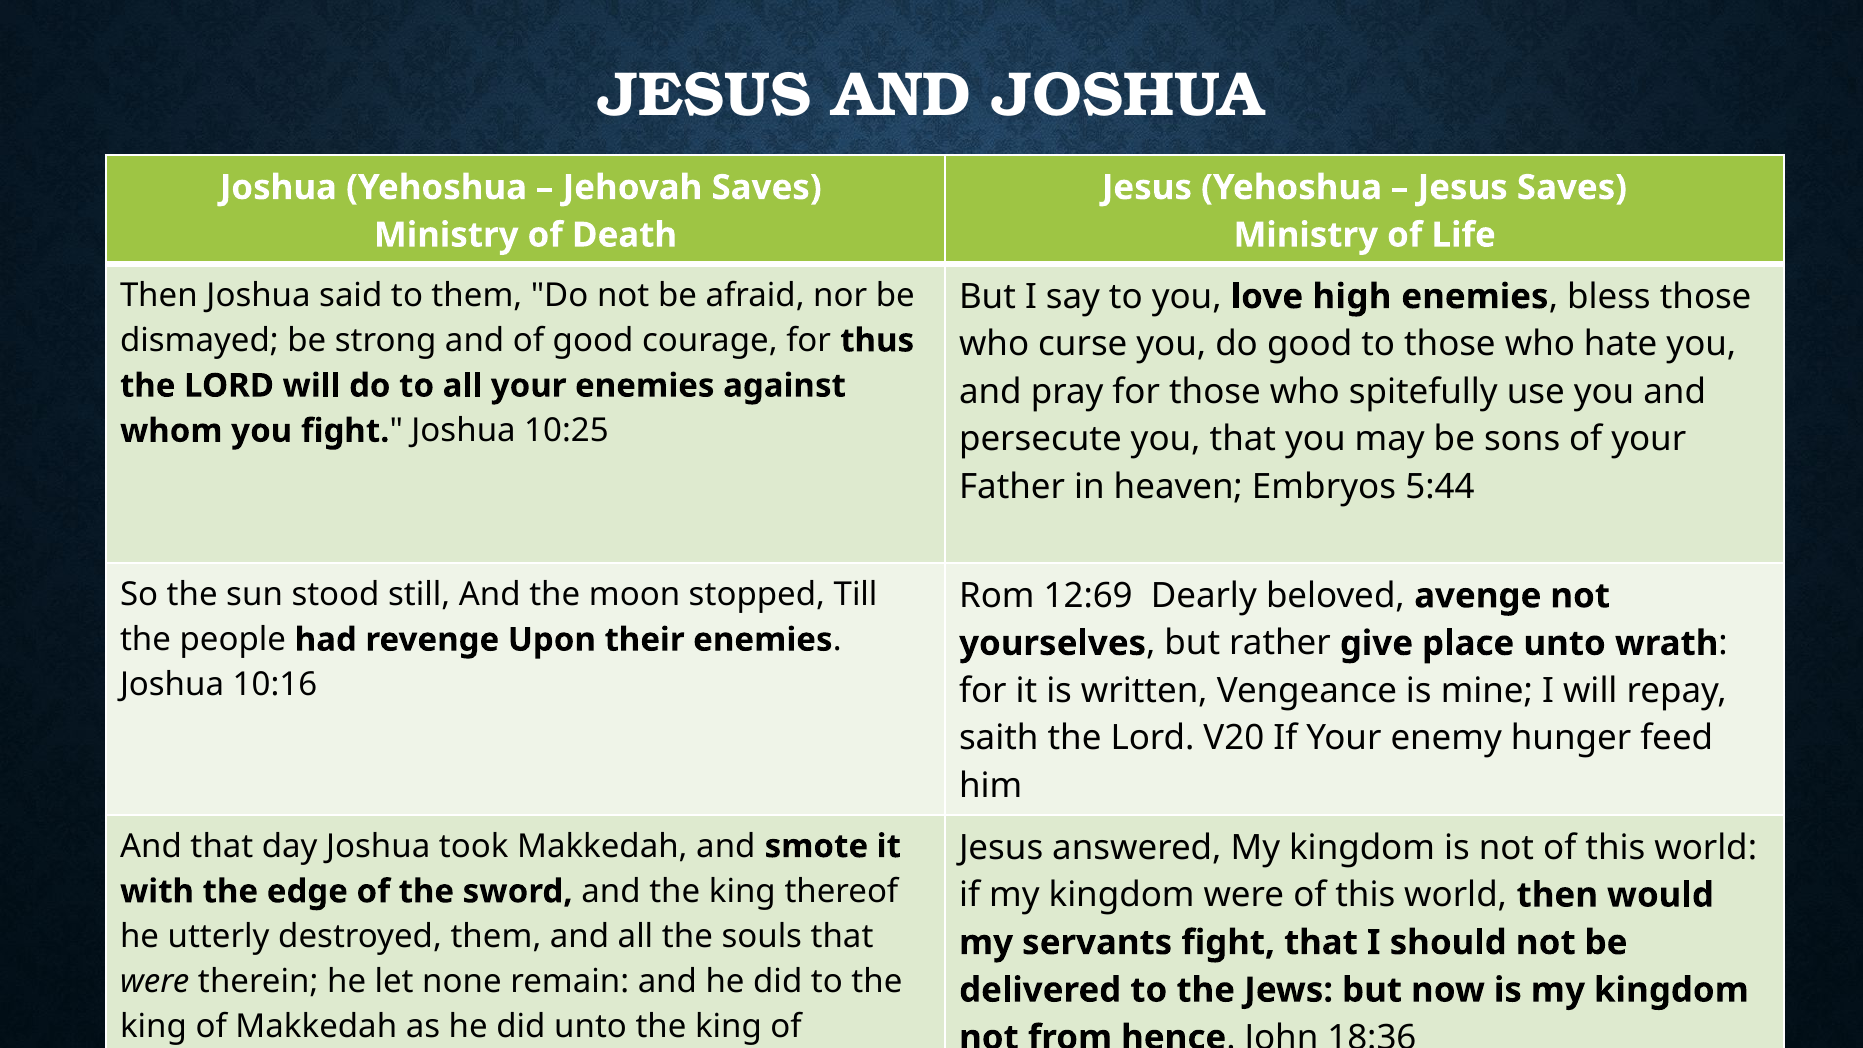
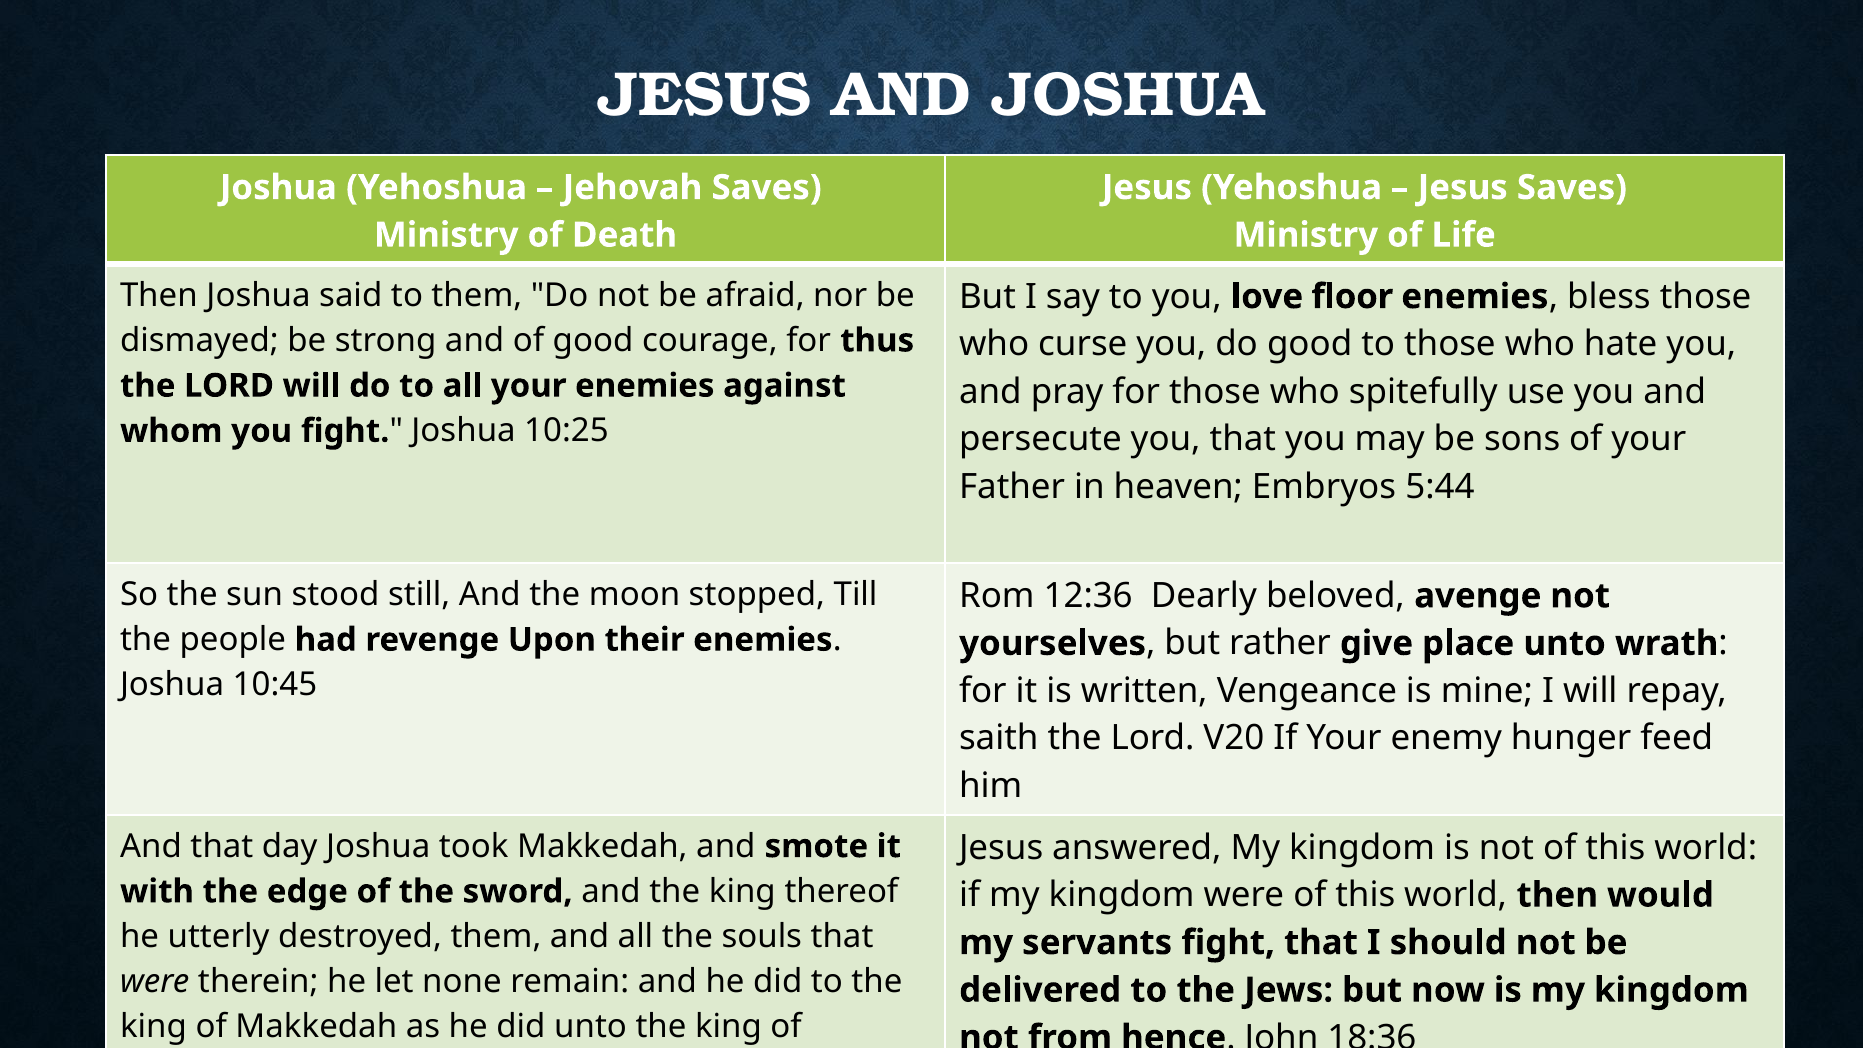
high: high -> floor (1352, 297)
12:69: 12:69 -> 12:36 (1088, 596)
10:16: 10:16 -> 10:45 (275, 685)
